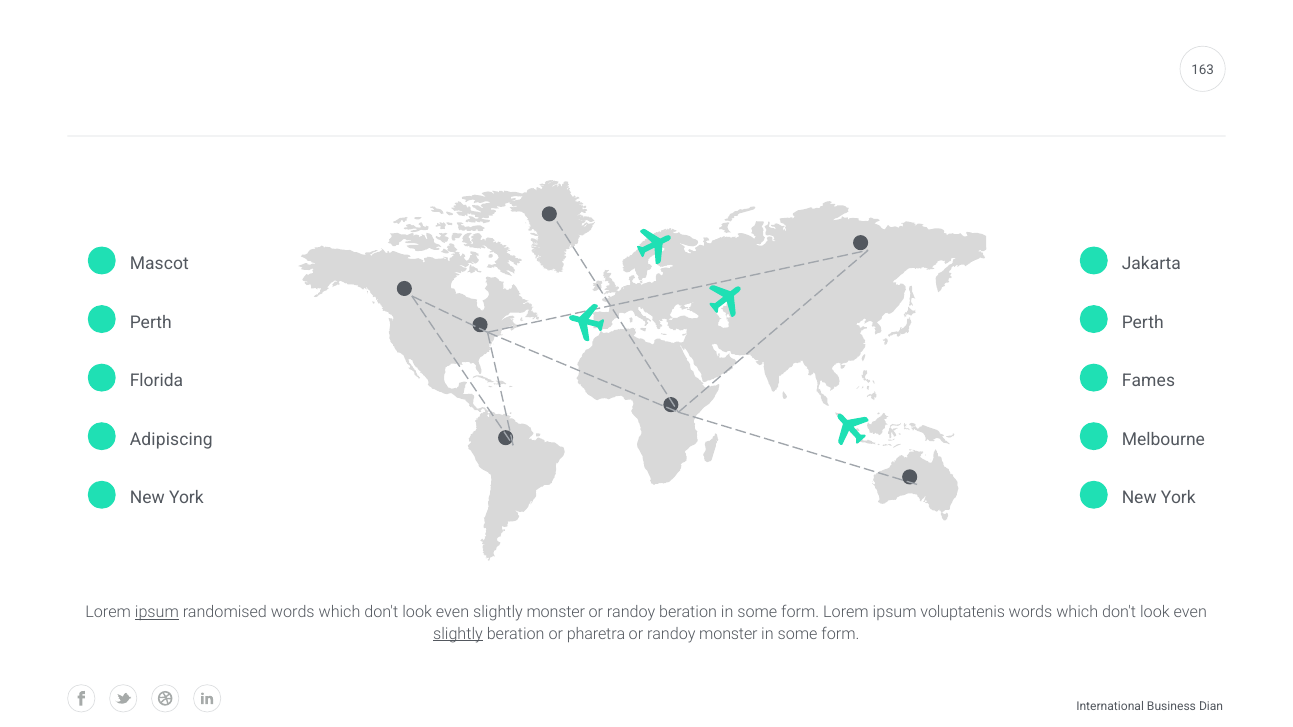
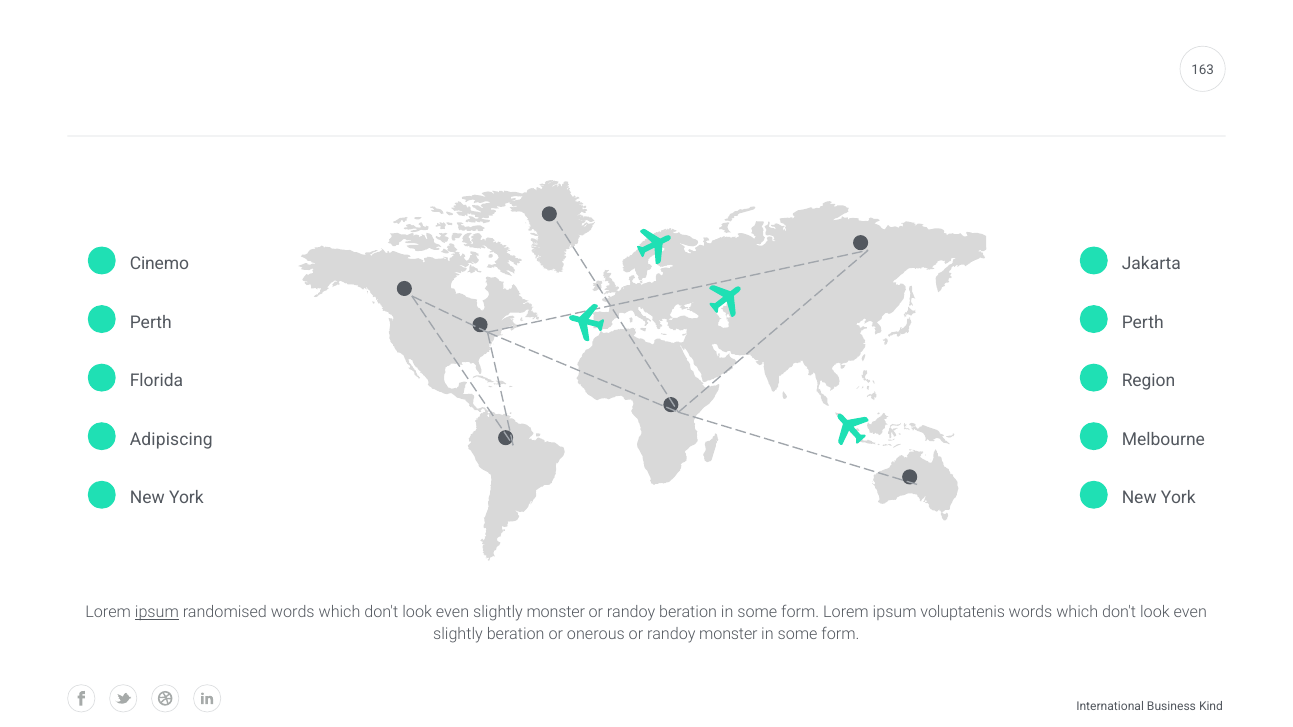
Mascot: Mascot -> Cinemo (159, 264)
Fames: Fames -> Region (1149, 381)
slightly underline: present -> none (458, 634)
pharetra: pharetra -> onerous (596, 634)
Dian: Dian -> Kind (1211, 707)
